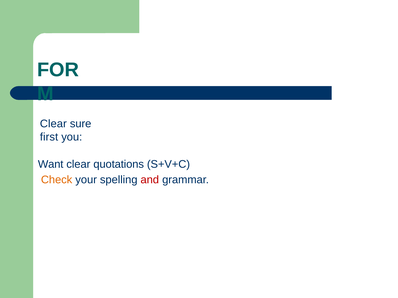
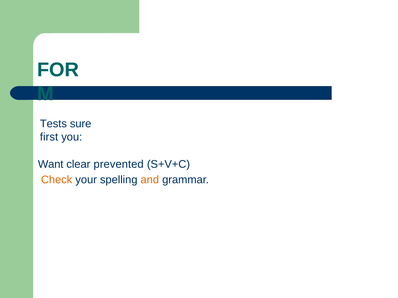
Clear: Clear -> Tests (53, 124)
quotations: quotations -> prevented (119, 164)
and colour: red -> orange (150, 180)
